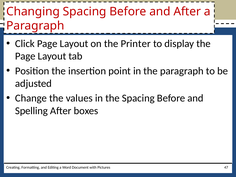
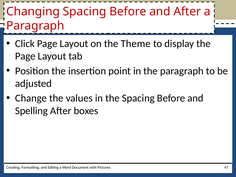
Printer: Printer -> Theme (136, 44)
